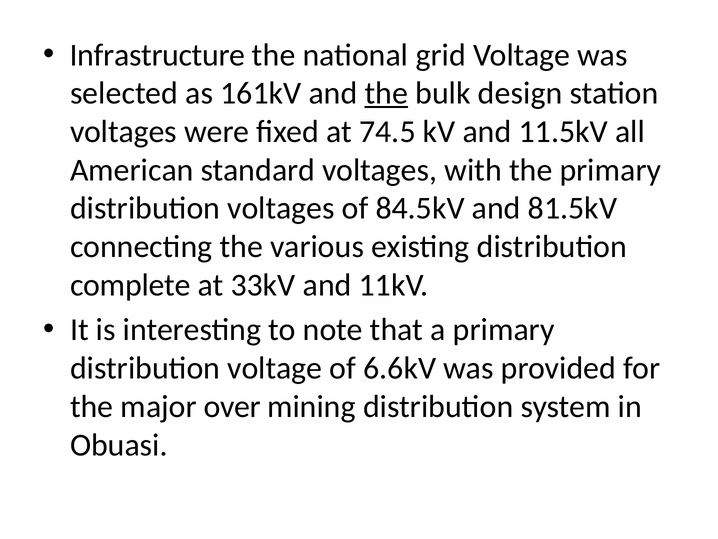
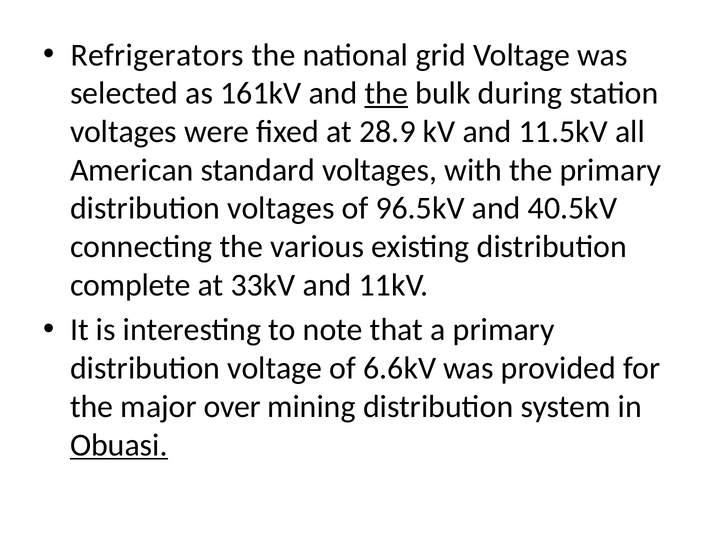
Infrastructure: Infrastructure -> Refrigerators (157, 55)
design: design -> during (520, 93)
74.5: 74.5 -> 28.9 (387, 132)
84.5kV: 84.5kV -> 96.5kV (420, 208)
81.5kV: 81.5kV -> 40.5kV (573, 208)
Obuasi underline: none -> present (119, 445)
